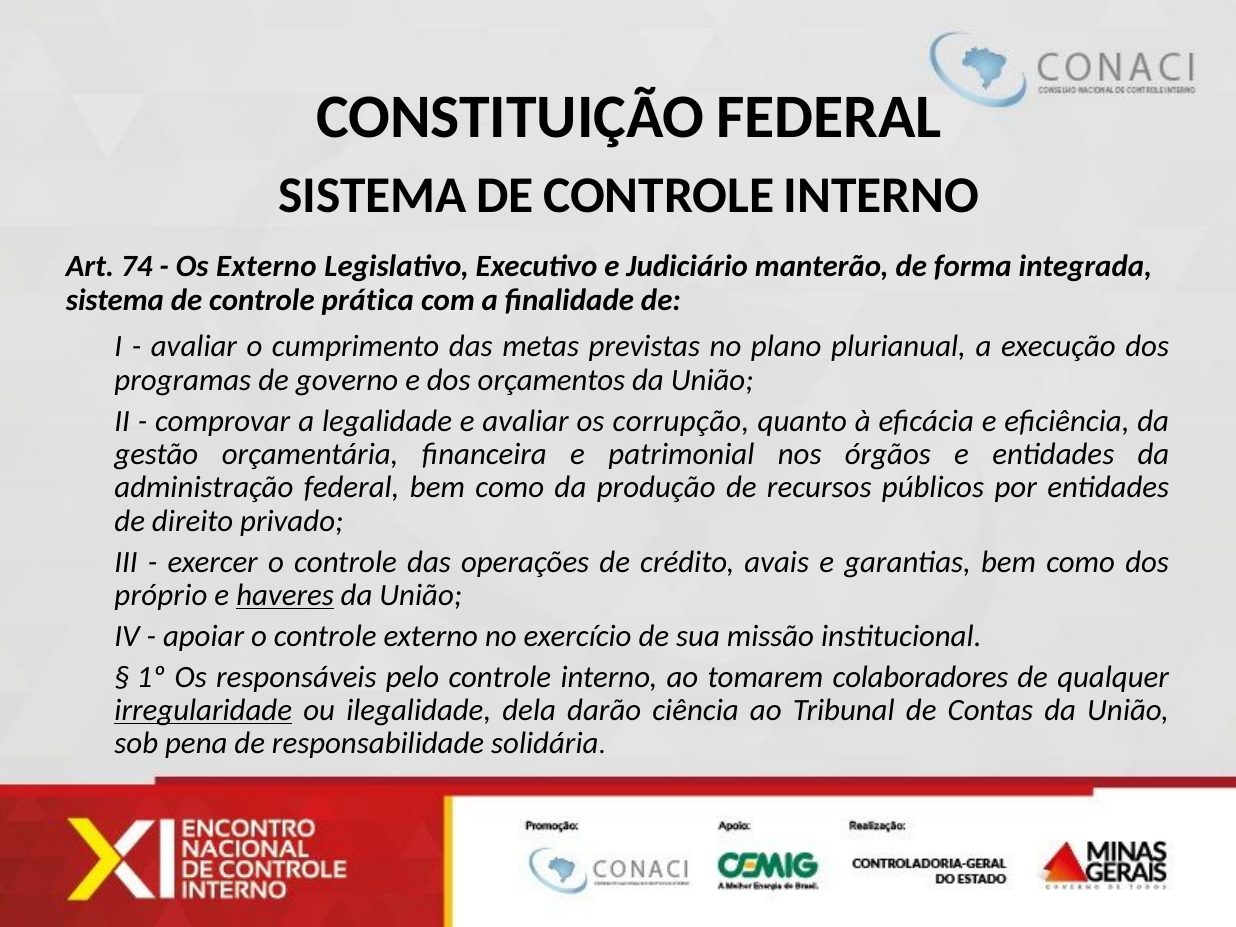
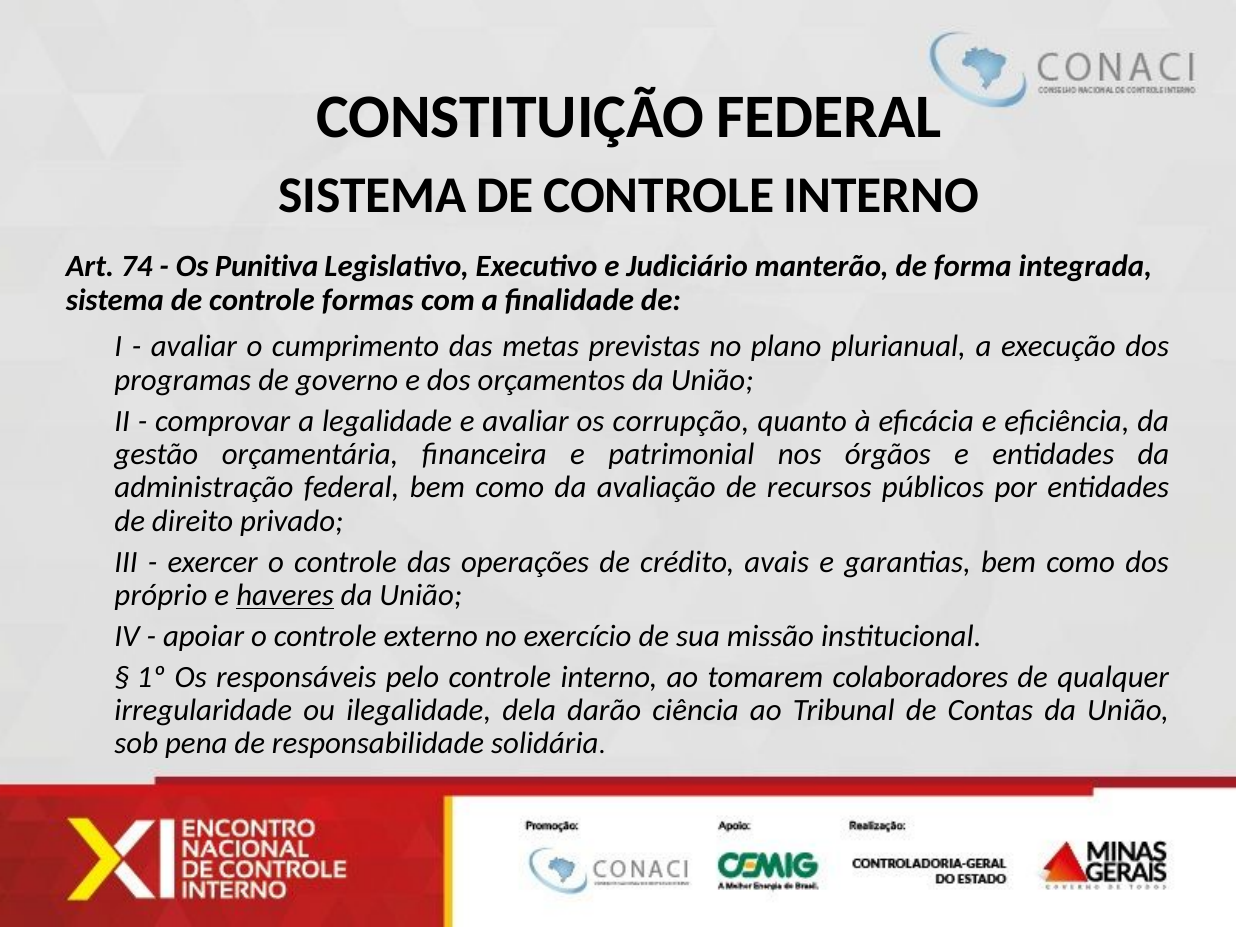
Os Externo: Externo -> Punitiva (267, 266)
prática: prática -> formas (368, 300)
produção: produção -> avaliação (656, 488)
irregularidade underline: present -> none (203, 710)
